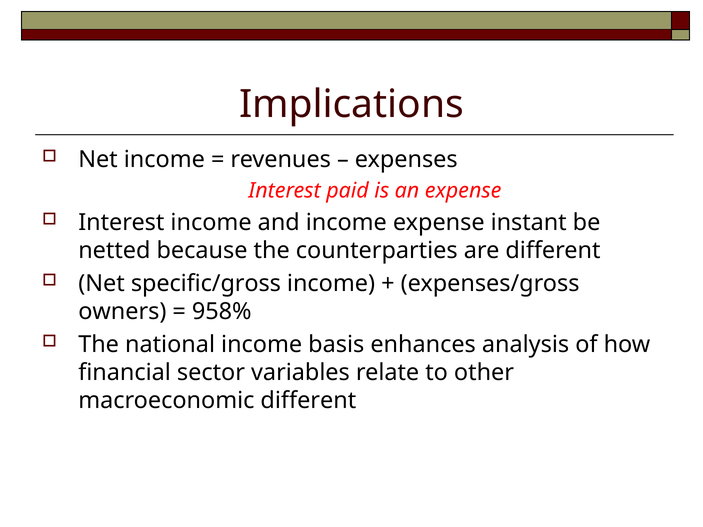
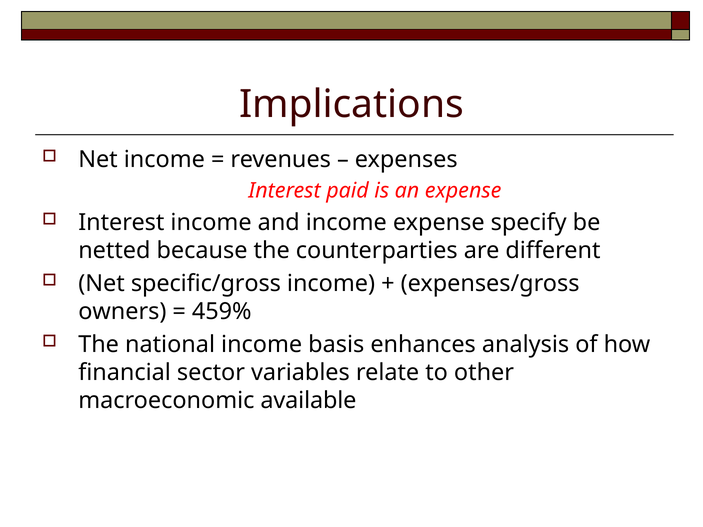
instant: instant -> specify (529, 223)
958%: 958% -> 459% (222, 312)
macroeconomic different: different -> available (308, 401)
